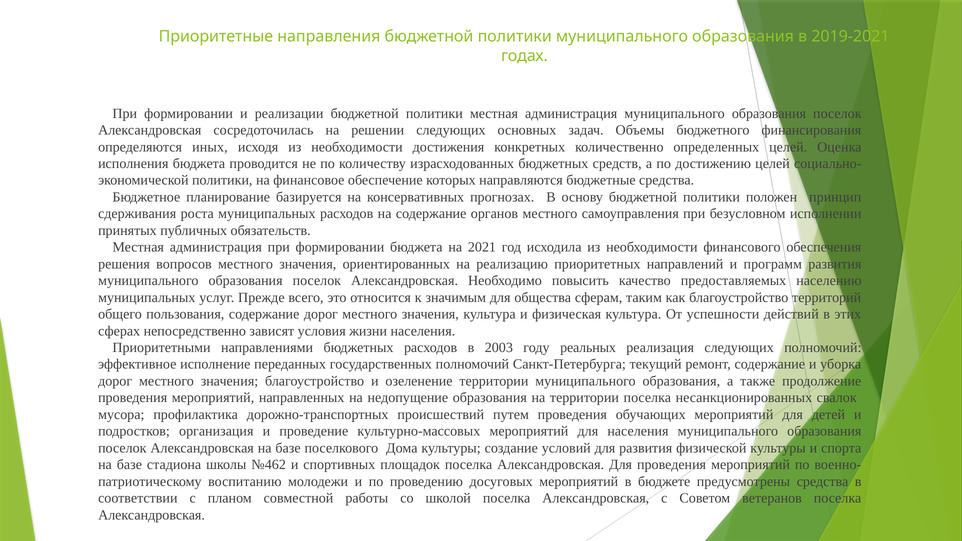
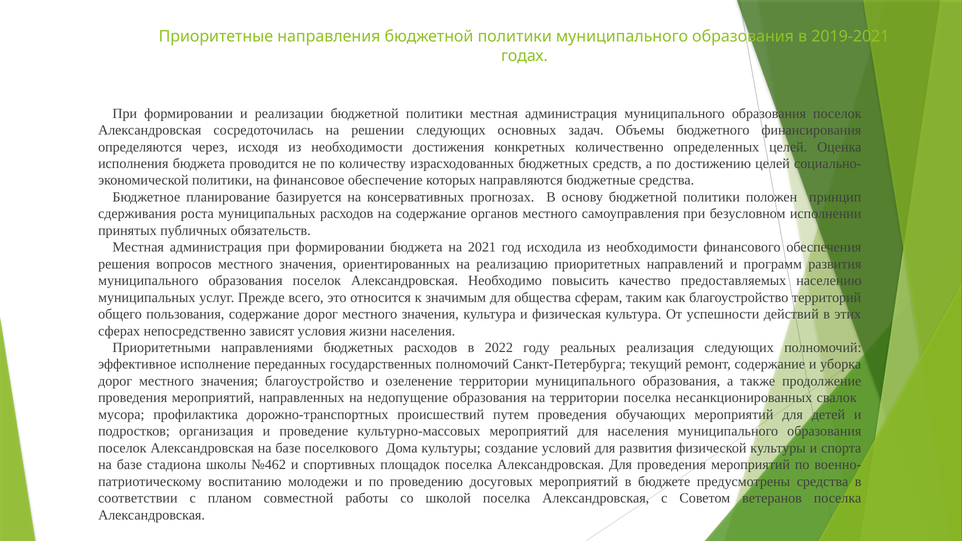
иных: иных -> через (210, 147)
2003: 2003 -> 2022 (499, 348)
